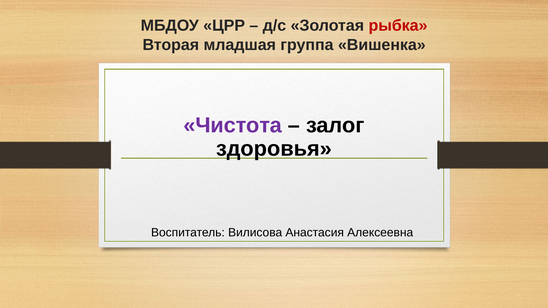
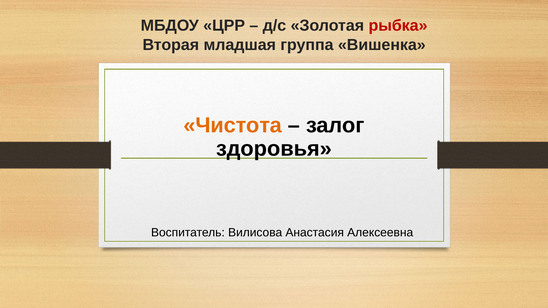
Чистота colour: purple -> orange (233, 126)
